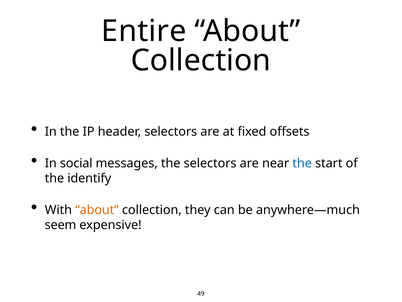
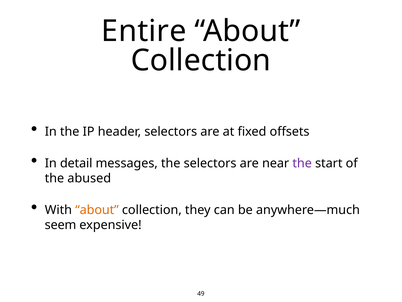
social: social -> detail (76, 163)
the colour: blue -> purple (302, 163)
identify: identify -> abused (89, 178)
